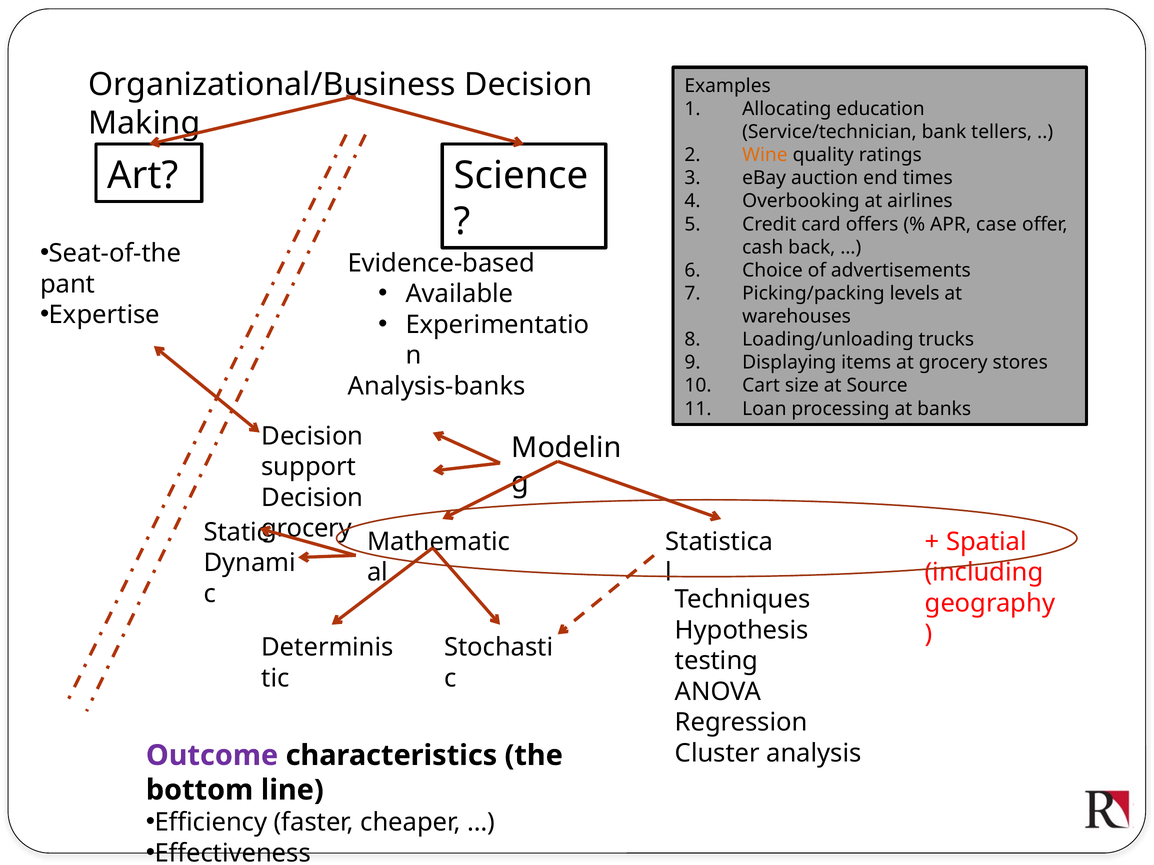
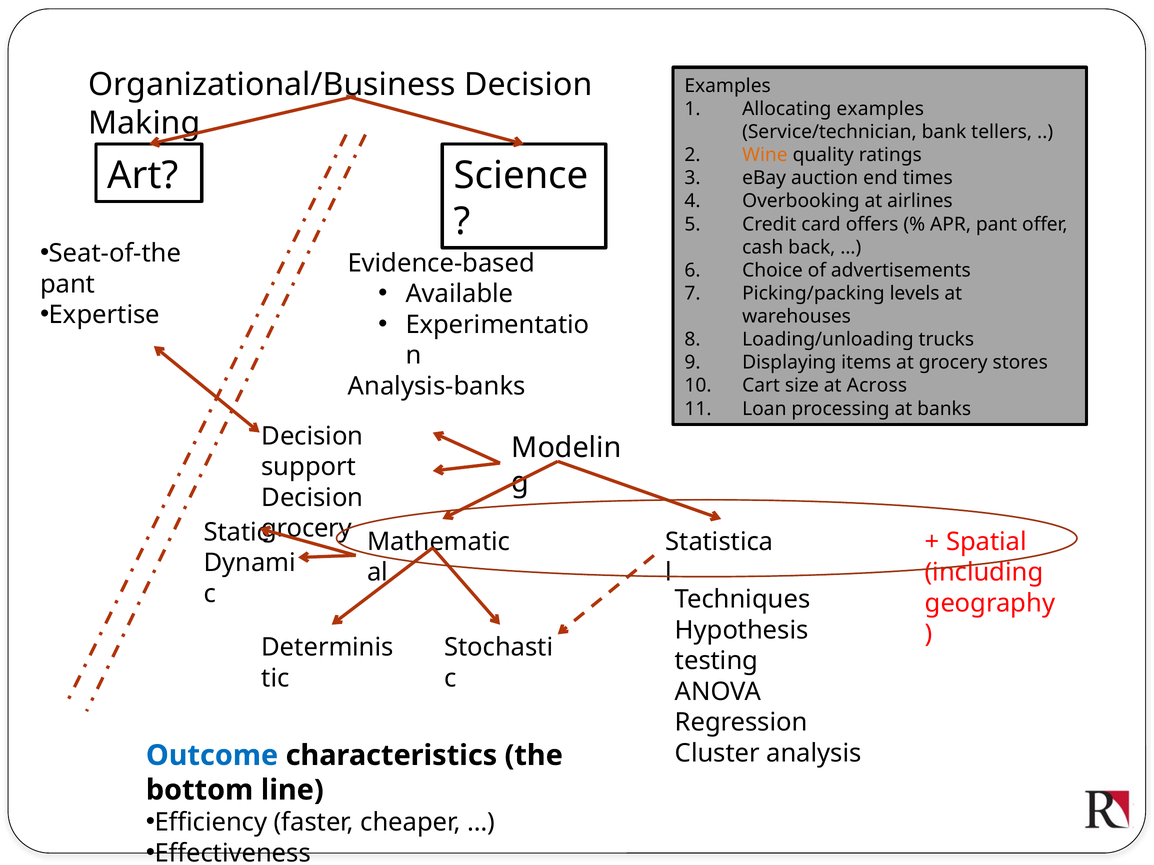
Allocating education: education -> examples (880, 109)
APR case: case -> pant (997, 224)
Source: Source -> Across (877, 386)
Outcome colour: purple -> blue (212, 756)
